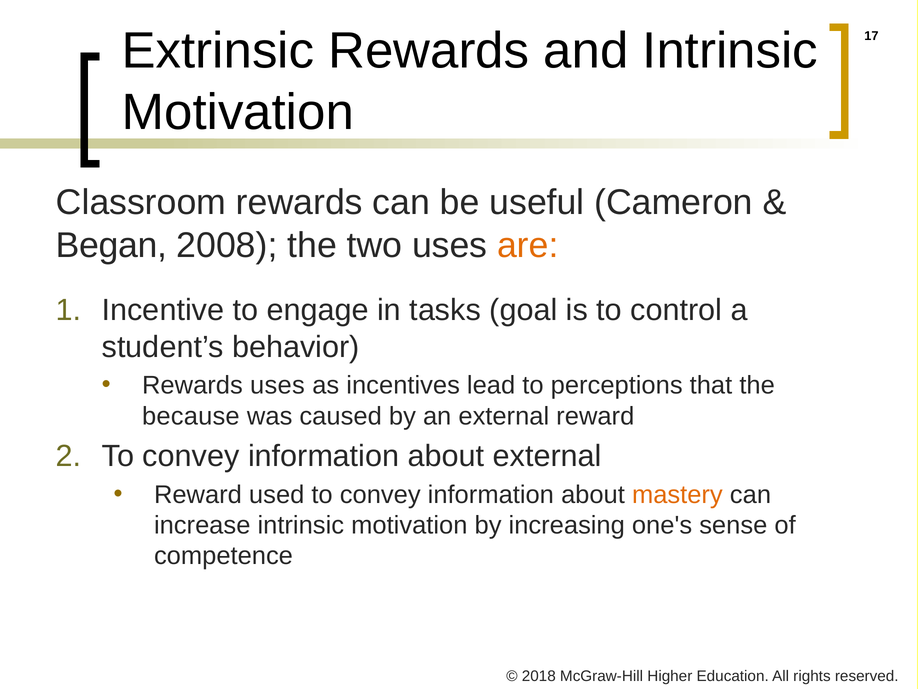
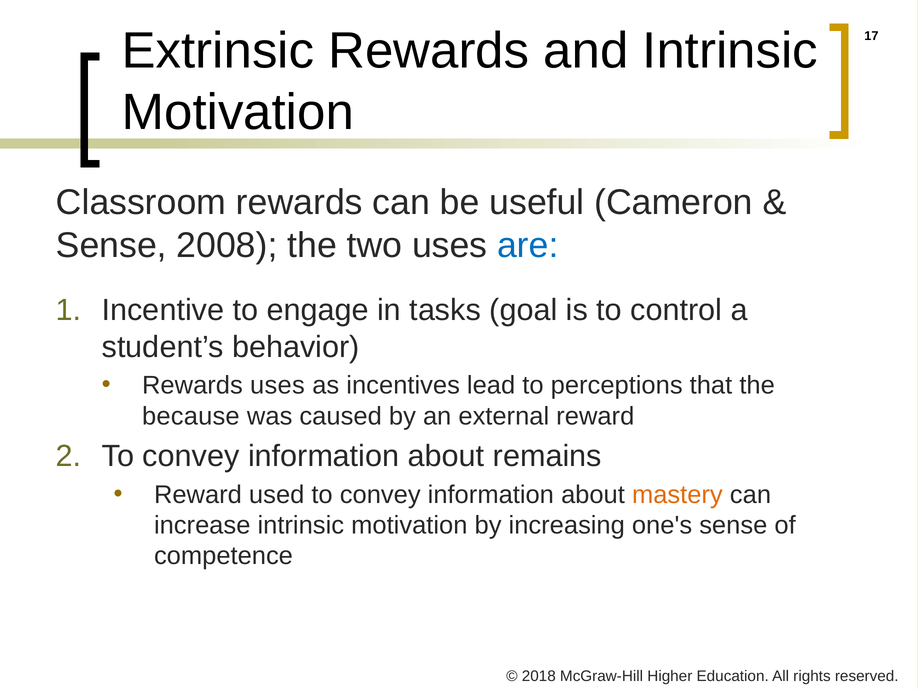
Began: Began -> Sense (111, 245)
are colour: orange -> blue (528, 245)
about external: external -> remains (547, 456)
